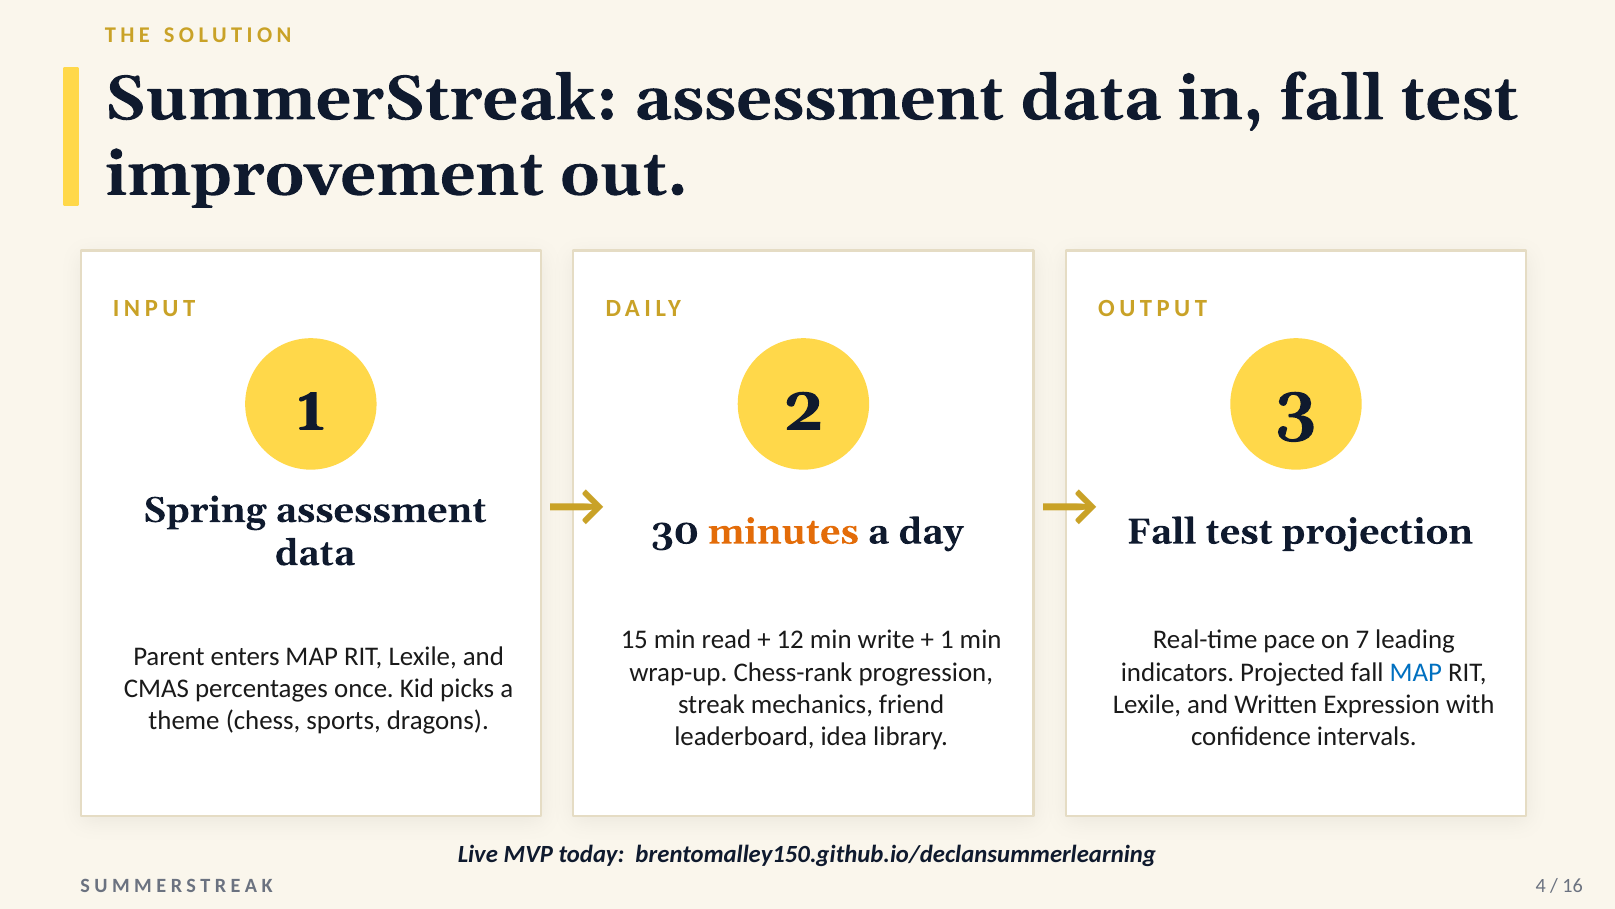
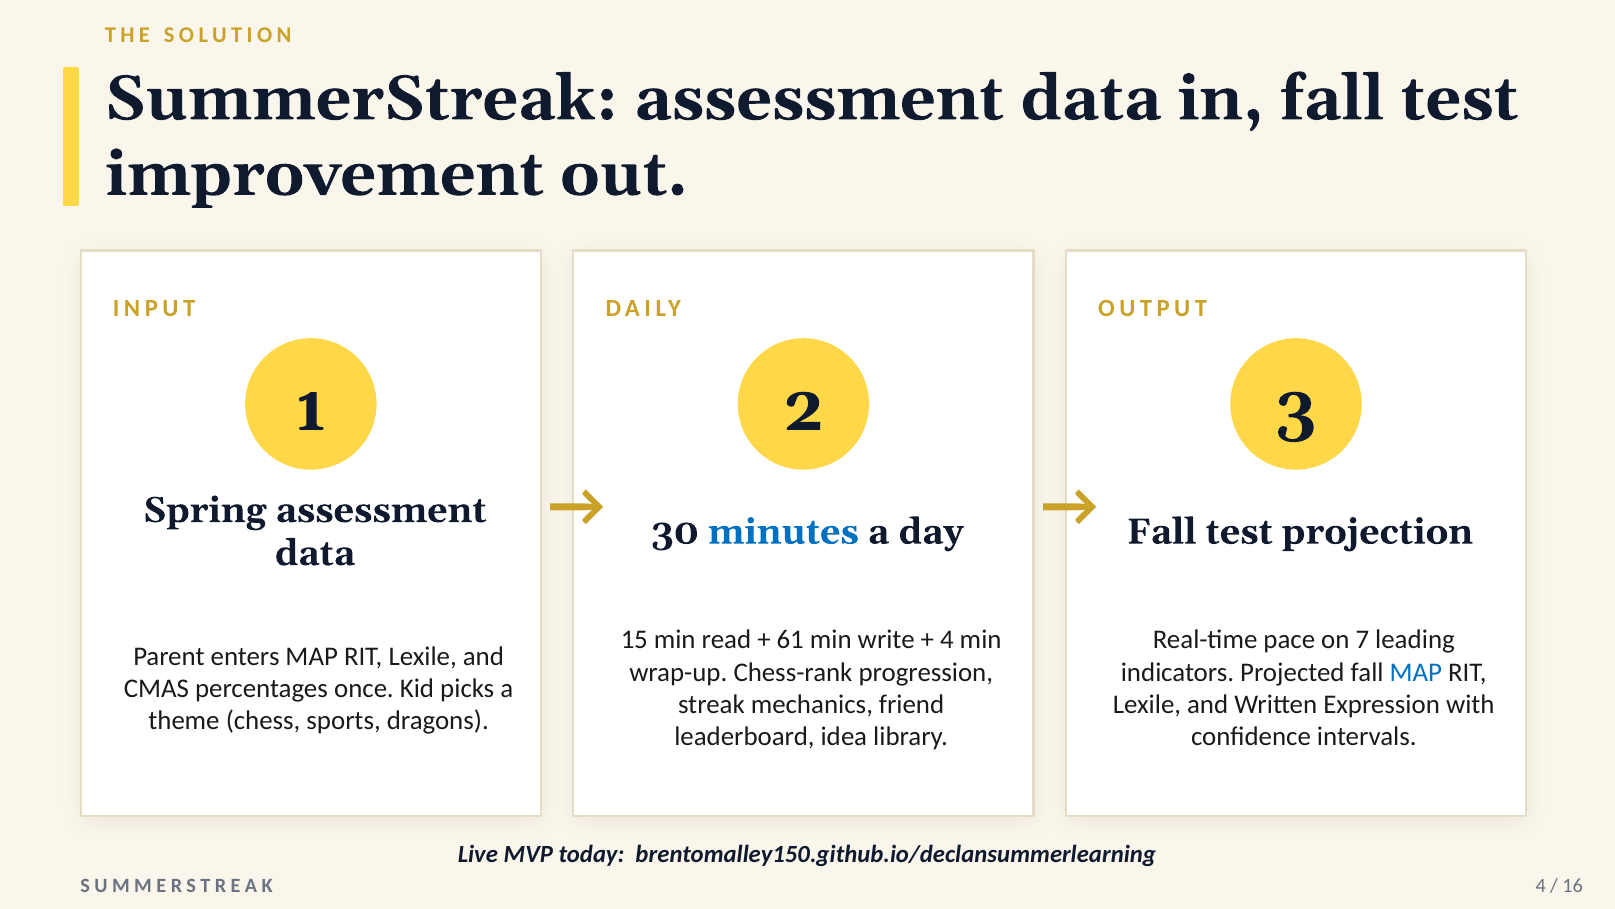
minutes colour: orange -> blue (783, 531)
12: 12 -> 61 (790, 640)
1: 1 -> 4 (947, 640)
